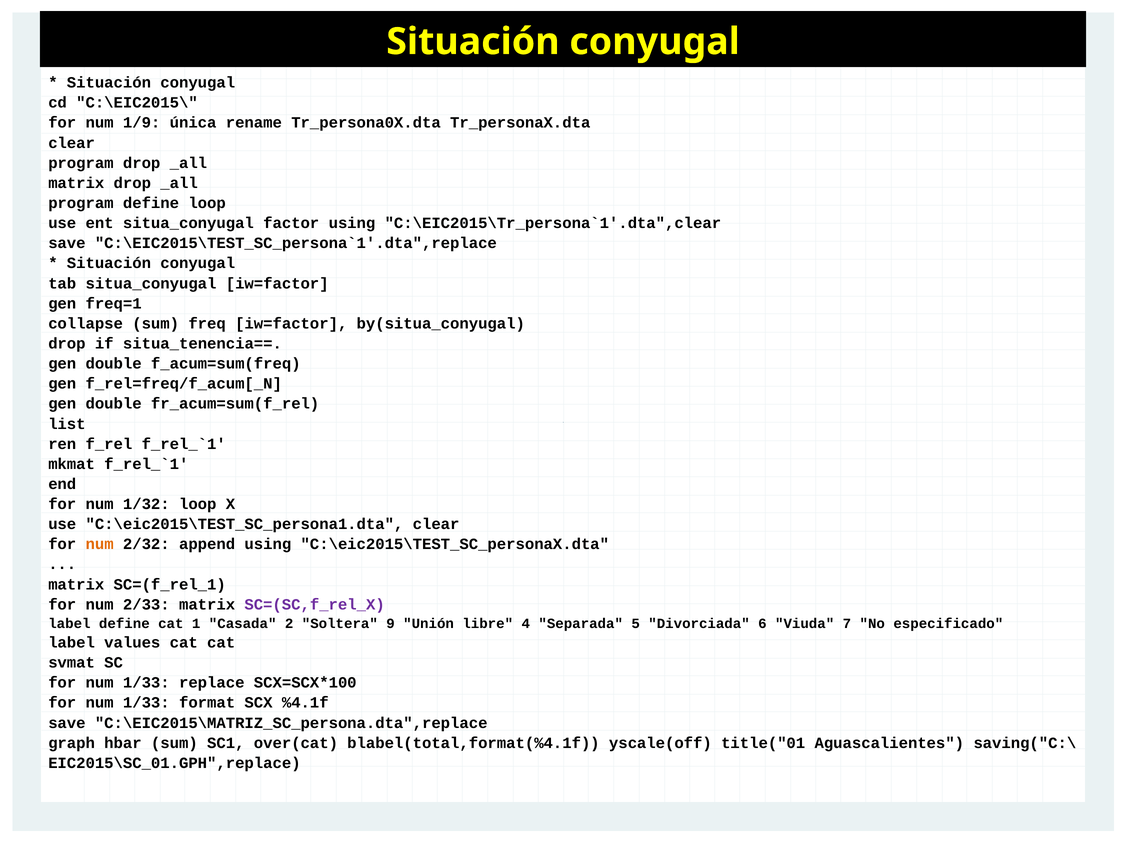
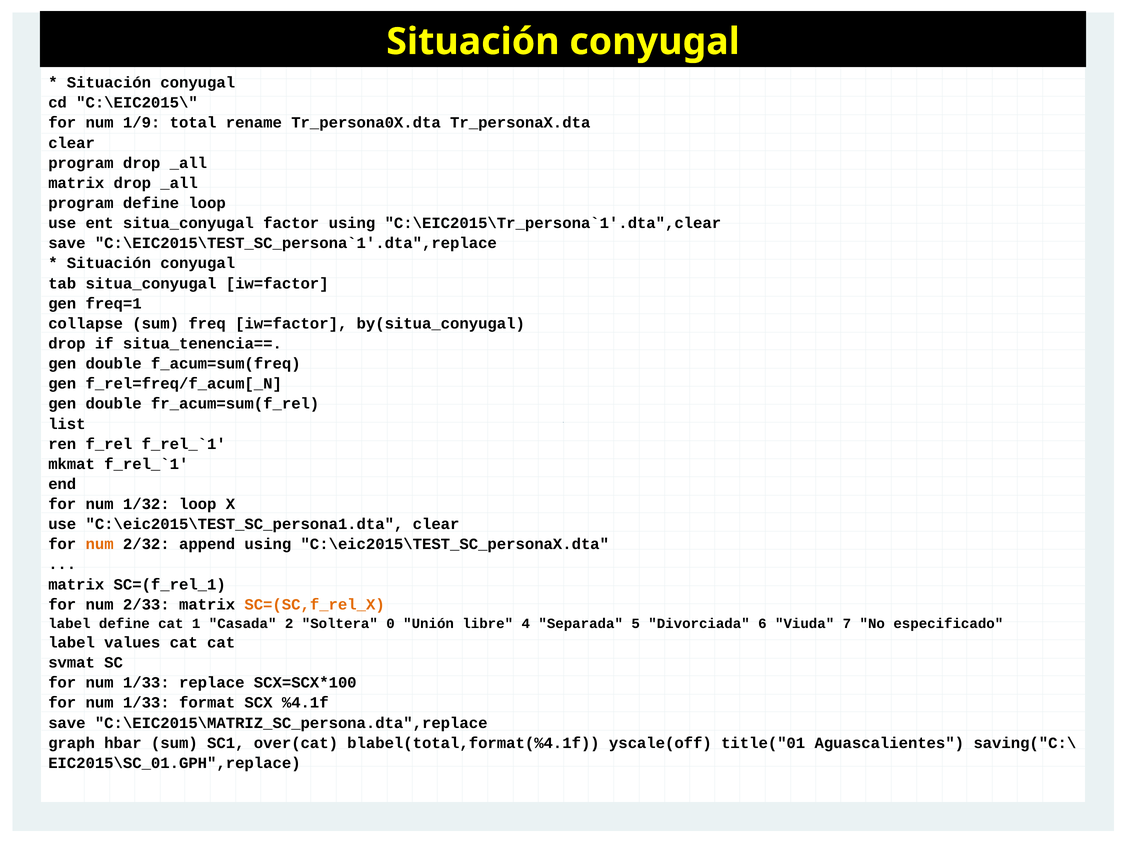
única: única -> total (193, 123)
SC=(SC,f_rel_X colour: purple -> orange (315, 605)
9: 9 -> 0 (391, 624)
